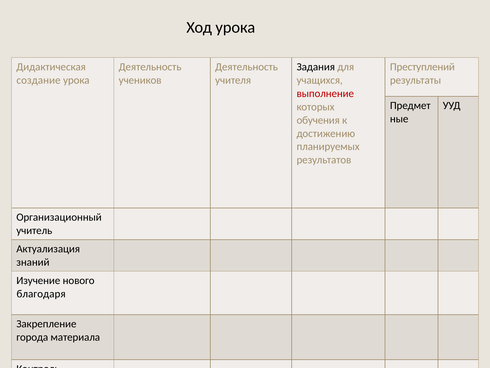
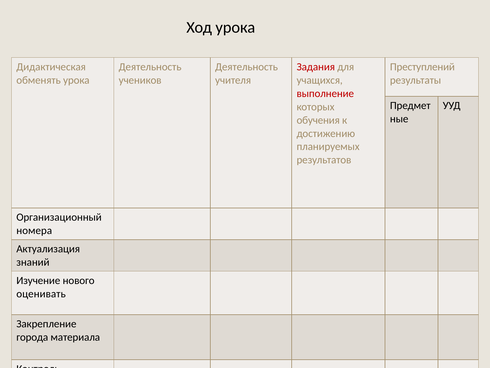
Задания colour: black -> red (316, 67)
создание: создание -> обменять (39, 80)
учитель: учитель -> номера (34, 230)
благодаря: благодаря -> оценивать (41, 293)
